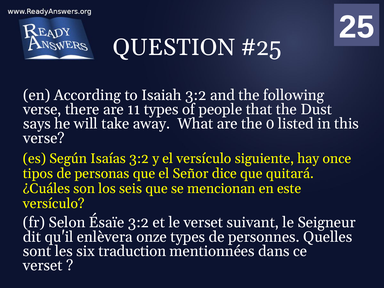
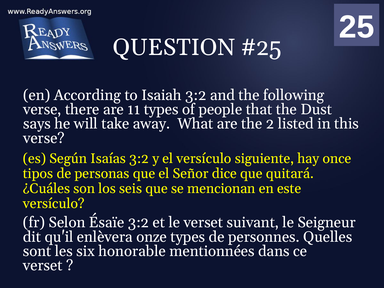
0: 0 -> 2 (270, 124)
traduction: traduction -> honorable (132, 251)
